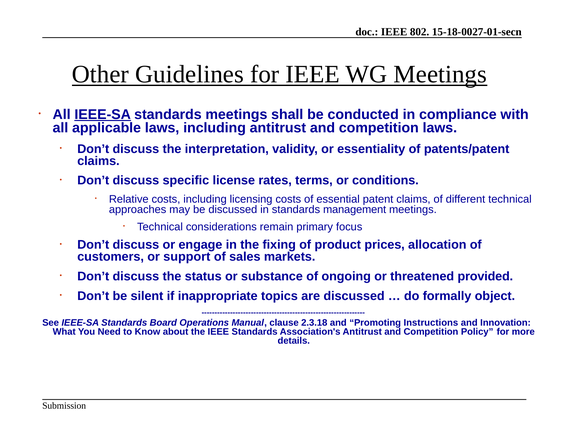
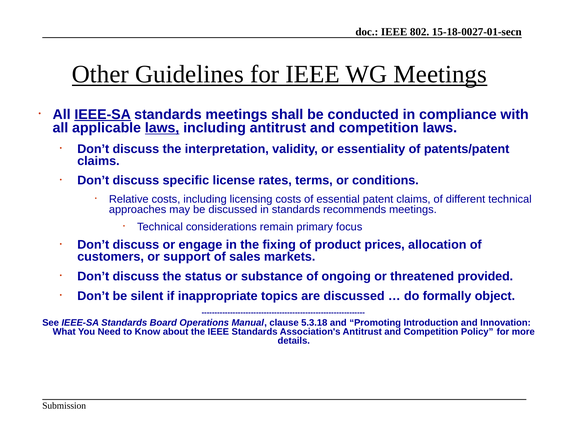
laws underline: none -> present (162, 128)
management: management -> recommends (355, 210)
2.3.18: 2.3.18 -> 5.3.18 (314, 323)
Instructions: Instructions -> Introduction (431, 323)
